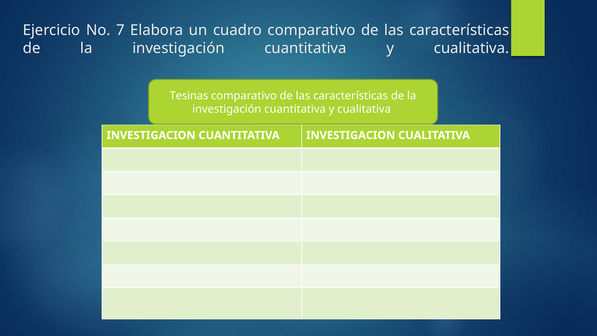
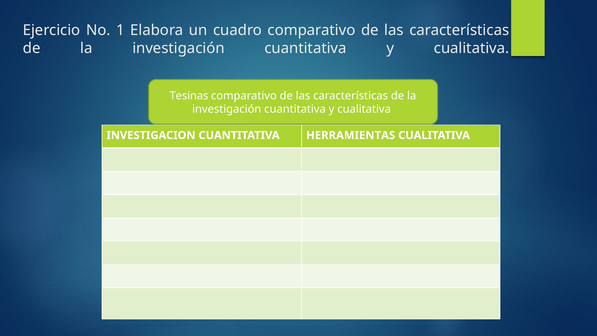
7: 7 -> 1 (120, 30)
CUANTITATIVA INVESTIGACION: INVESTIGACION -> HERRAMIENTAS (351, 135)
